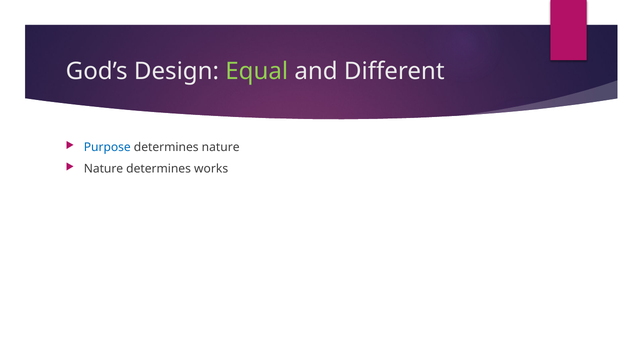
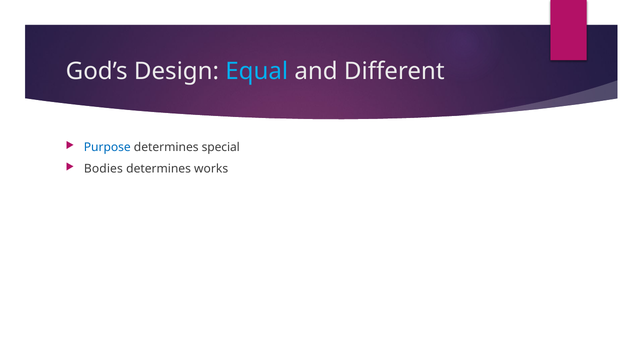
Equal colour: light green -> light blue (257, 72)
determines nature: nature -> special (221, 148)
Nature: Nature -> Bodies (103, 169)
